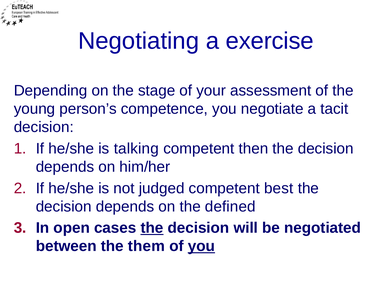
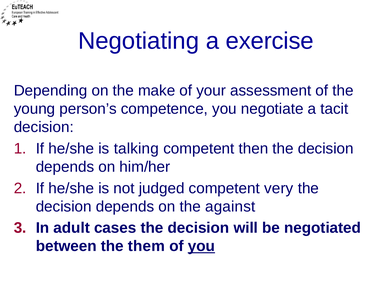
stage: stage -> make (157, 91)
best: best -> very (279, 188)
defined: defined -> against (230, 207)
open: open -> adult (72, 228)
the underline: present -> none (152, 228)
